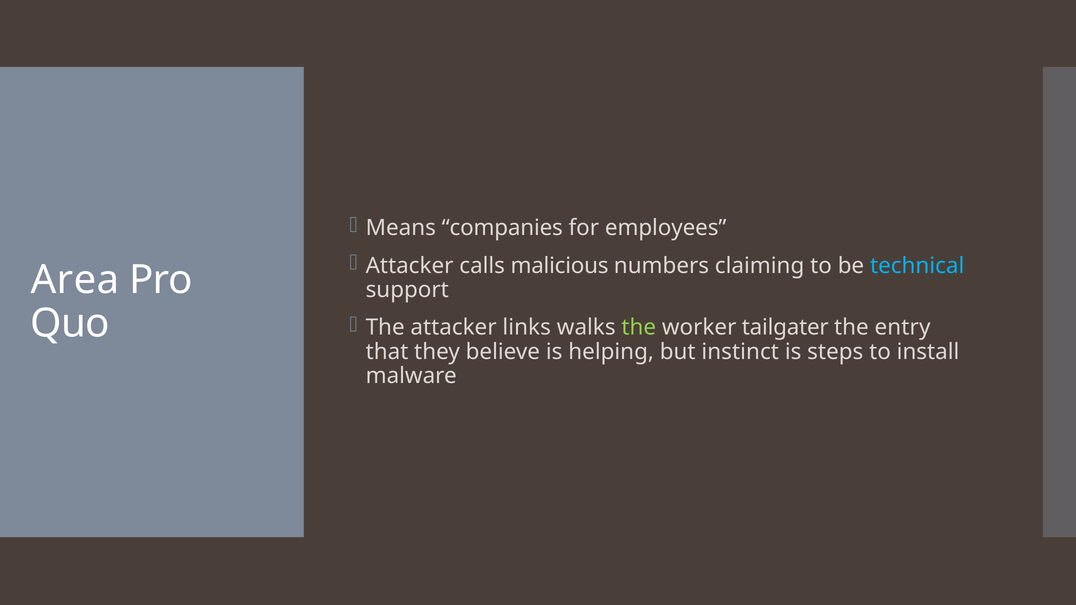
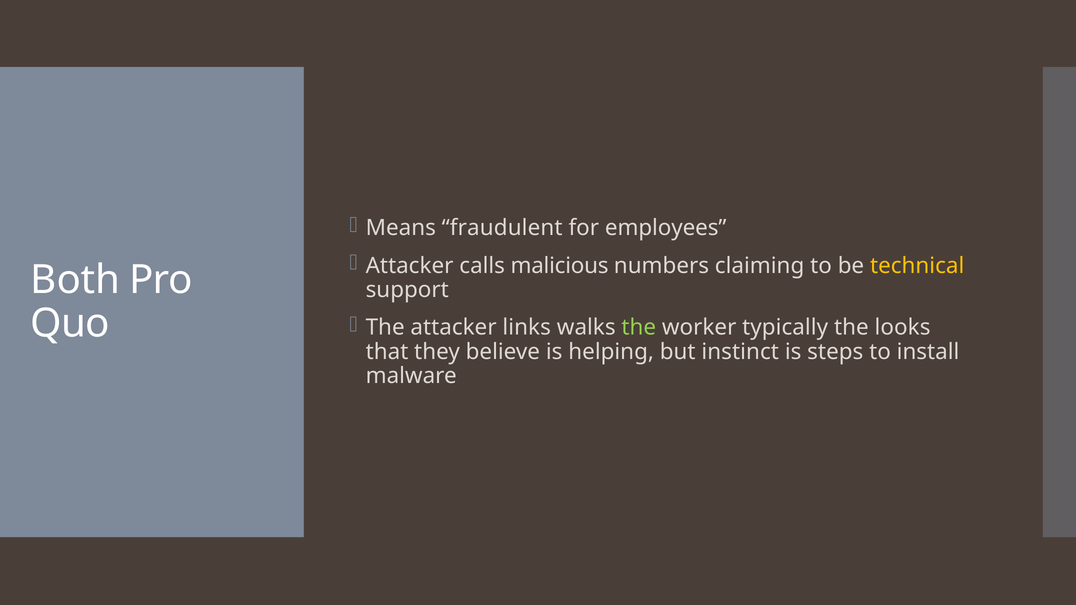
companies: companies -> fraudulent (502, 228)
technical colour: light blue -> yellow (917, 266)
Area: Area -> Both (75, 280)
tailgater: tailgater -> typically (785, 328)
entry: entry -> looks (903, 328)
